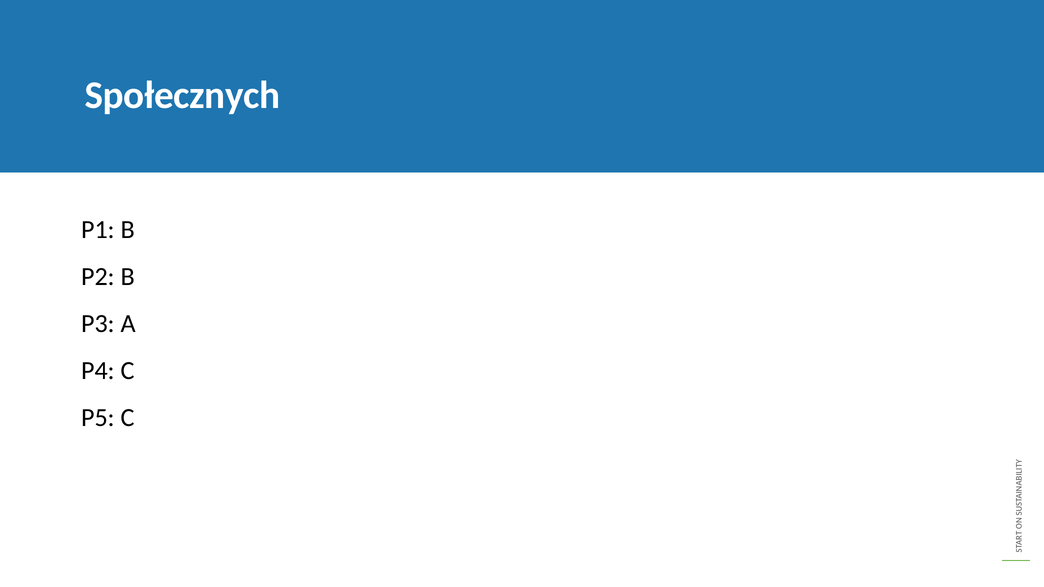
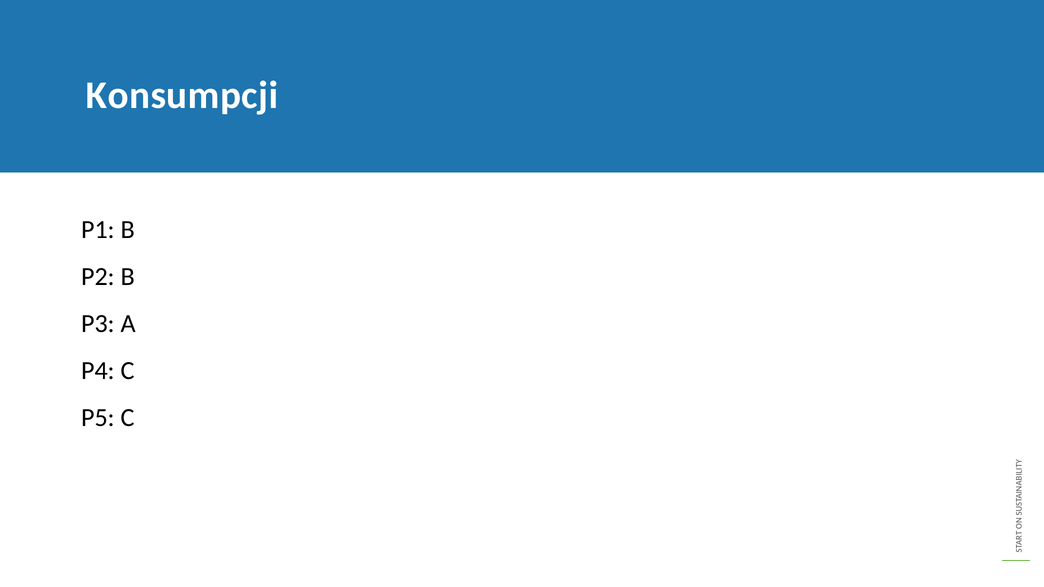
Społecznych: Społecznych -> Konsumpcji (182, 96)
